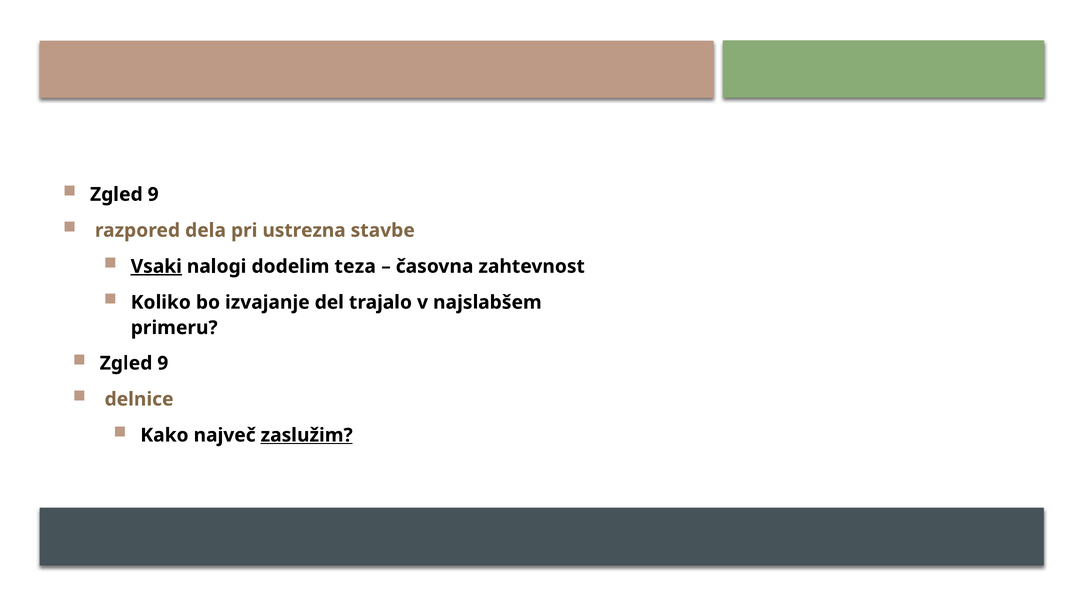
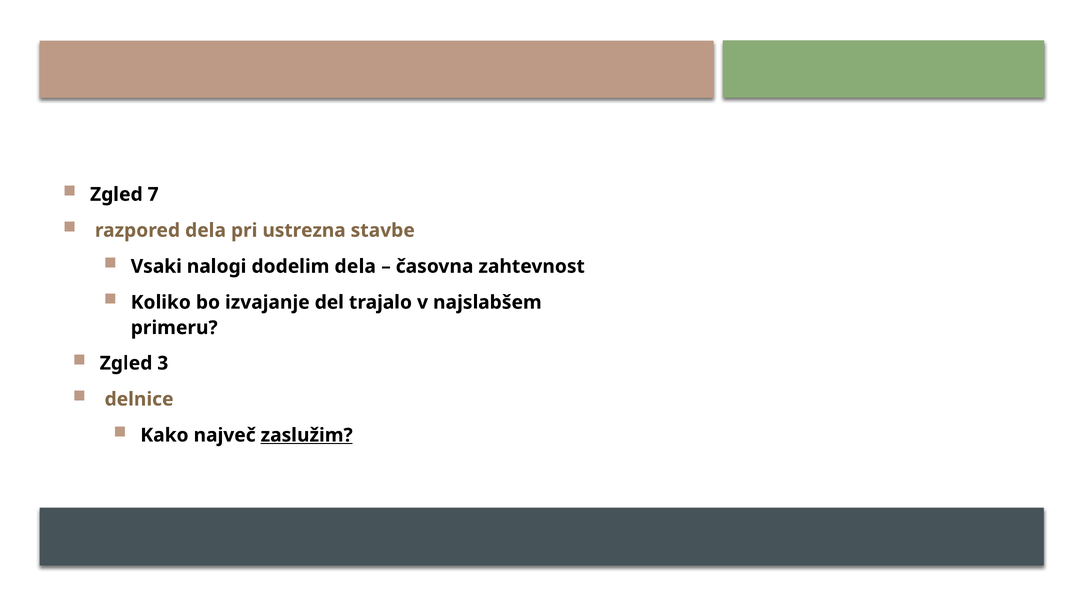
9: 9 -> 7 (153, 194)
Vsaki underline: present -> none (156, 266)
dodelim teza: teza -> dela (355, 266)
9: 9 -> 3 (163, 363)
